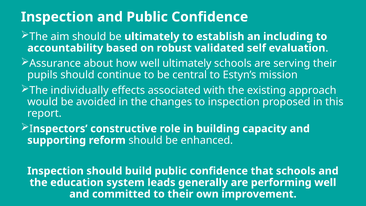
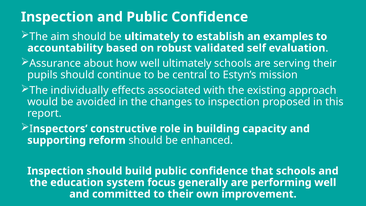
including: including -> examples (288, 37)
leads: leads -> focus (161, 182)
